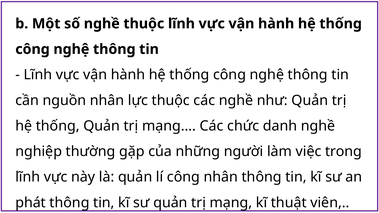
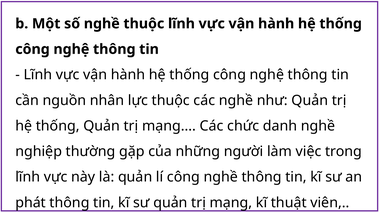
công nhân: nhân -> nghề (221, 177)
